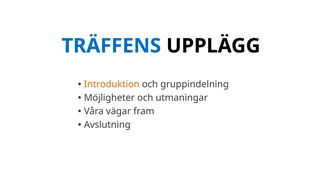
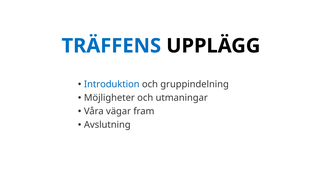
Introduktion colour: orange -> blue (112, 84)
